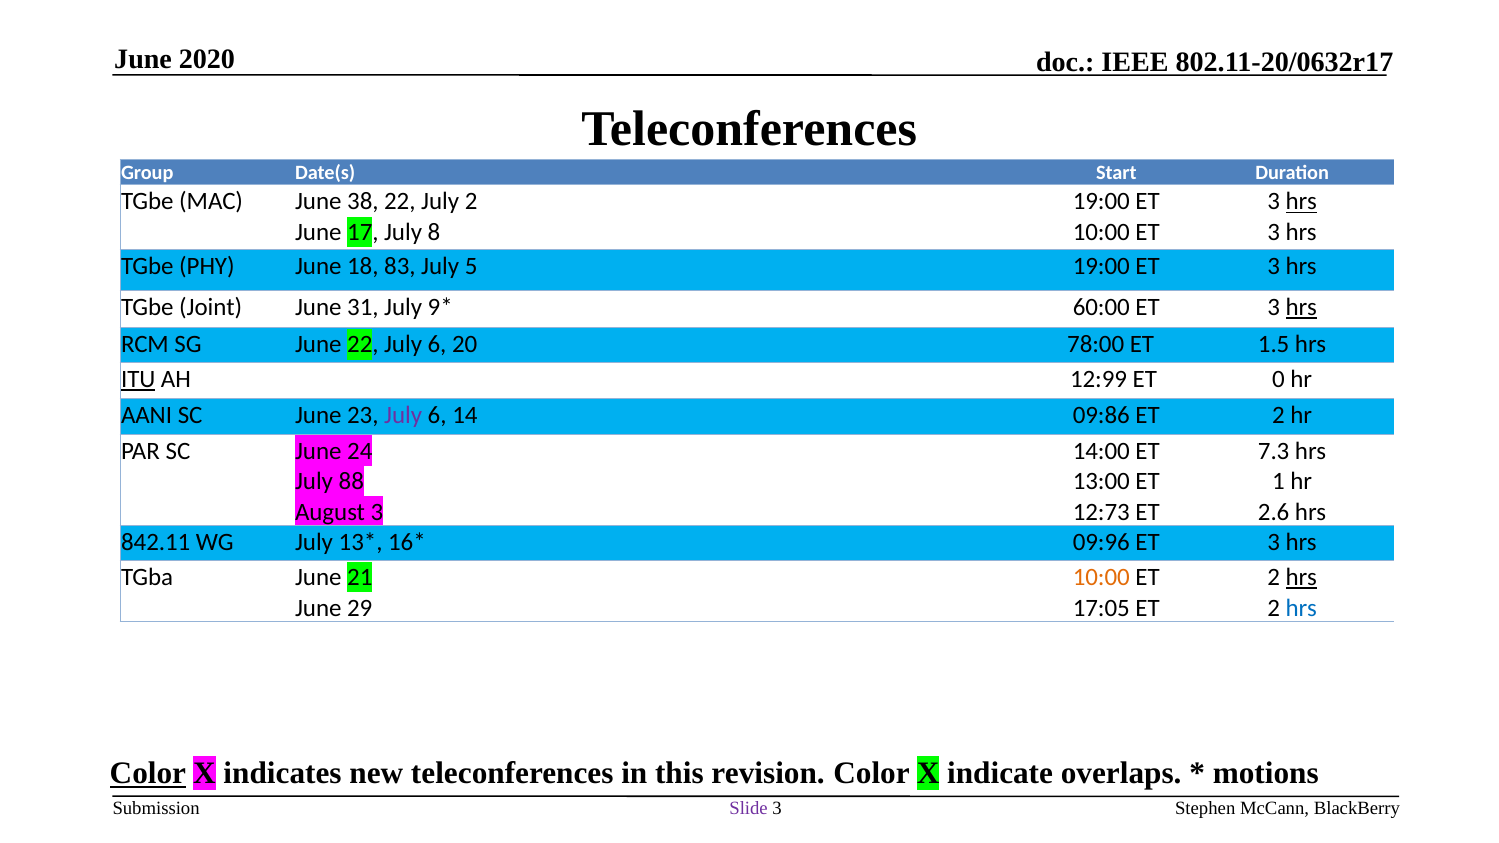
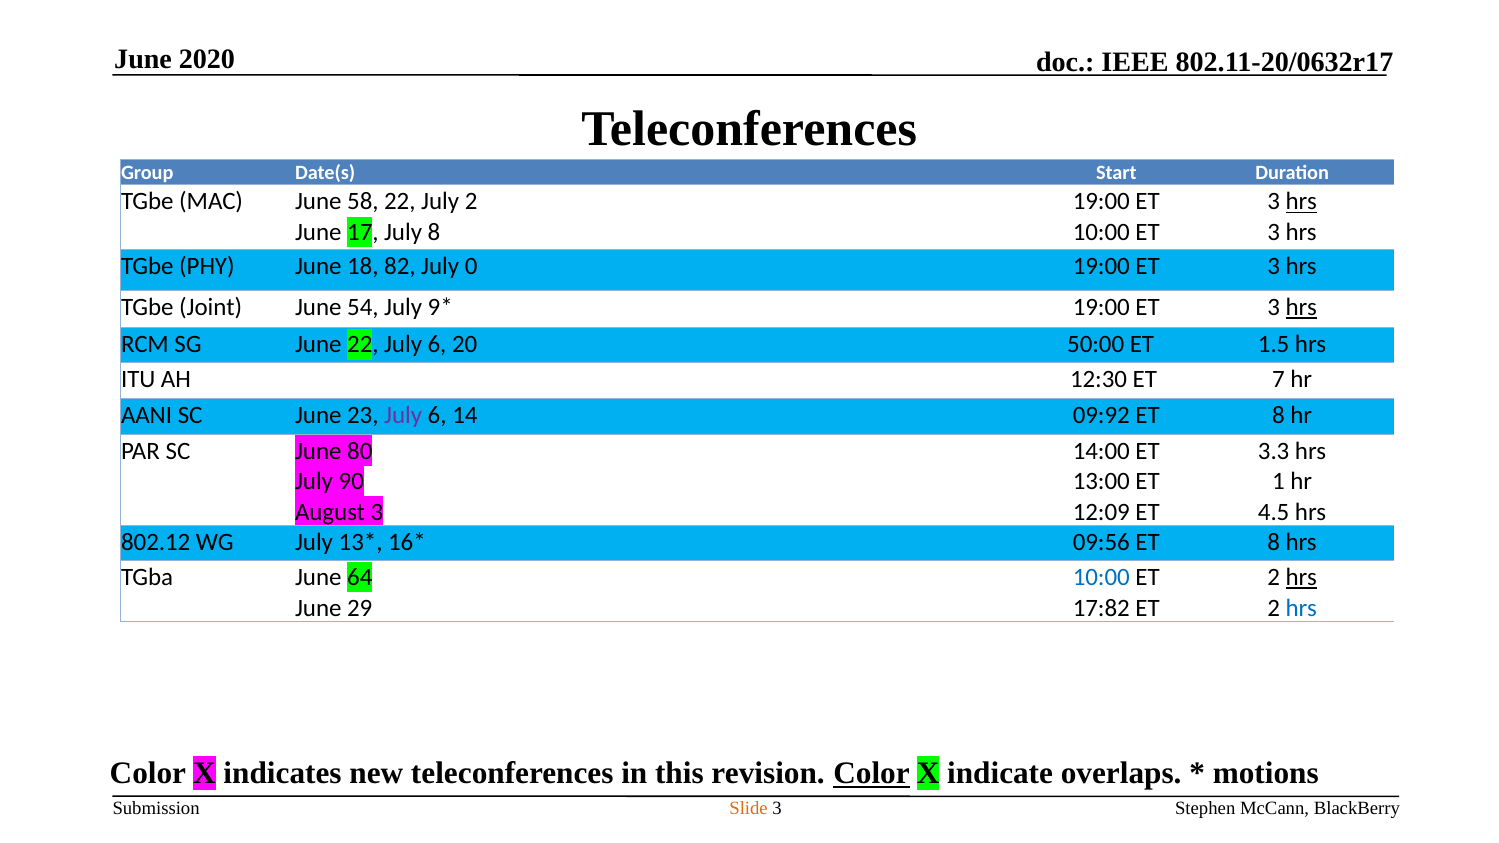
38: 38 -> 58 (363, 202)
83: 83 -> 82 (400, 266)
5: 5 -> 0 (471, 266)
31: 31 -> 54 (363, 307)
60:00: 60:00 -> 19:00 (1101, 307)
78:00: 78:00 -> 50:00 (1096, 345)
ITU underline: present -> none (138, 380)
12:99: 12:99 -> 12:30 (1099, 380)
0: 0 -> 7 (1278, 380)
09:86: 09:86 -> 09:92 (1101, 416)
2: 2 -> 8 (1278, 416)
24: 24 -> 80 (360, 451)
7.3: 7.3 -> 3.3 (1274, 451)
88: 88 -> 90 (351, 482)
12:73: 12:73 -> 12:09 (1101, 512)
2.6: 2.6 -> 4.5 (1274, 512)
842.11: 842.11 -> 802.12 (156, 542)
09:96: 09:96 -> 09:56 (1101, 542)
3: 3 -> 8 (1274, 542)
21: 21 -> 64 (360, 577)
10:00 colour: orange -> blue (1101, 577)
17:05: 17:05 -> 17:82 (1101, 608)
Color underline: present -> none (148, 773)
Color underline: none -> present (872, 773)
Slide colour: purple -> orange (749, 809)
